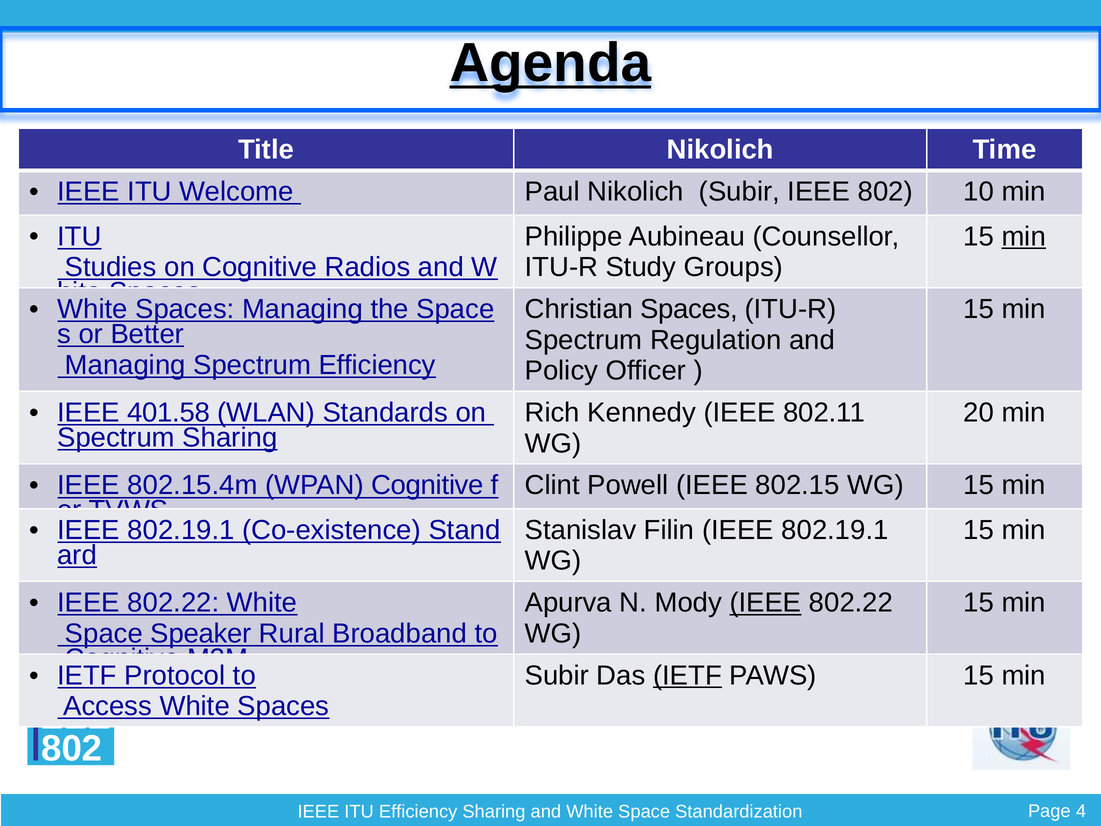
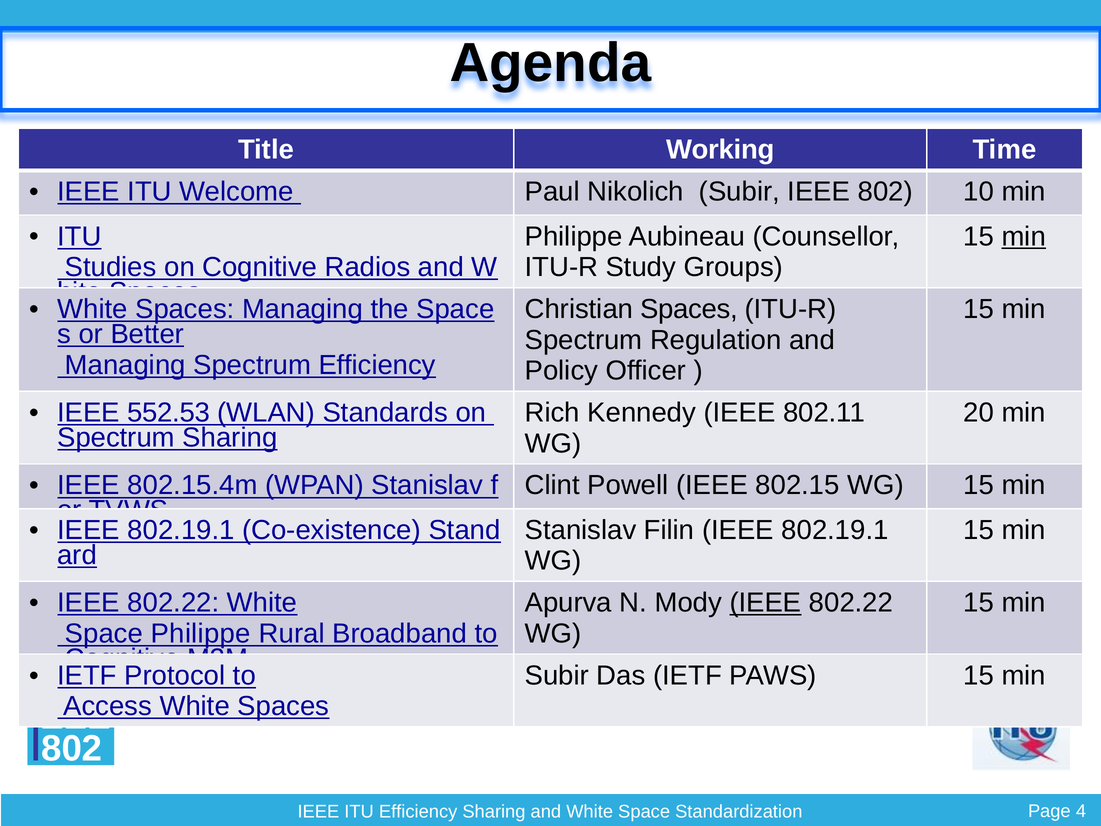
Agenda underline: present -> none (550, 63)
Title Nikolich: Nikolich -> Working (720, 150)
401.58: 401.58 -> 552.53 (169, 413)
WPAN Cognitive: Cognitive -> Stanislav (427, 485)
Space Speaker: Speaker -> Philippe (201, 633)
IETF underline: present -> none (687, 675)
